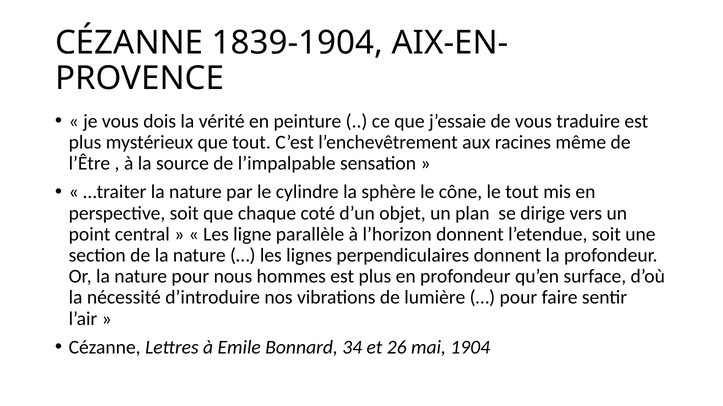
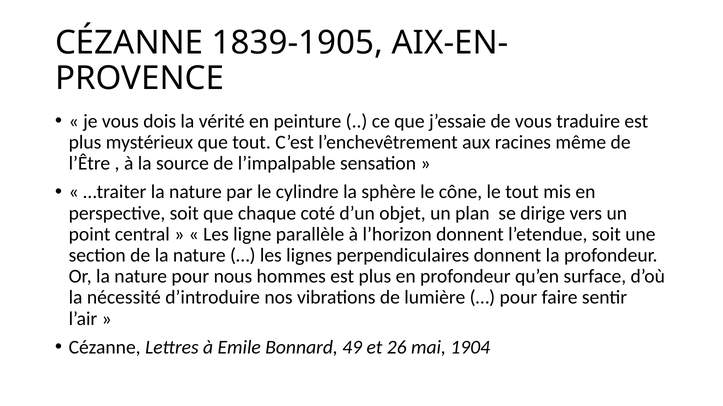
1839-1904: 1839-1904 -> 1839-1905 (297, 43)
34: 34 -> 49 (352, 348)
